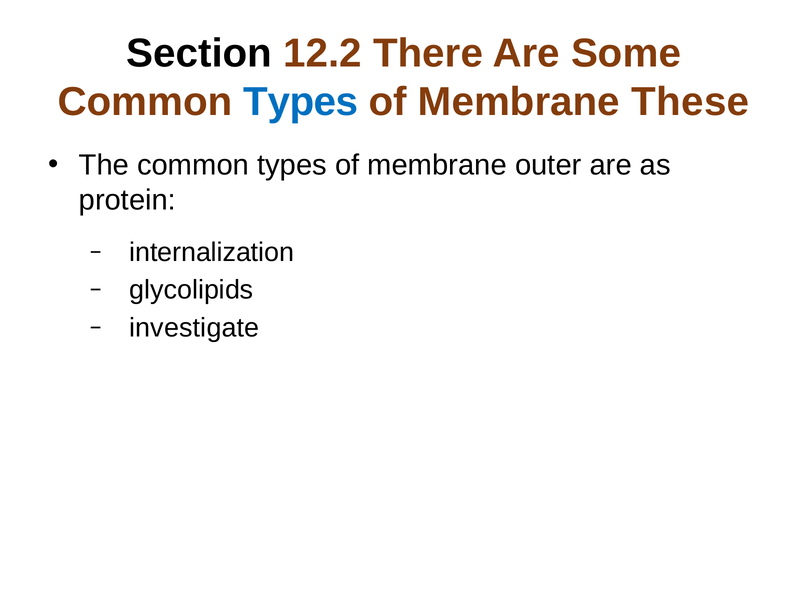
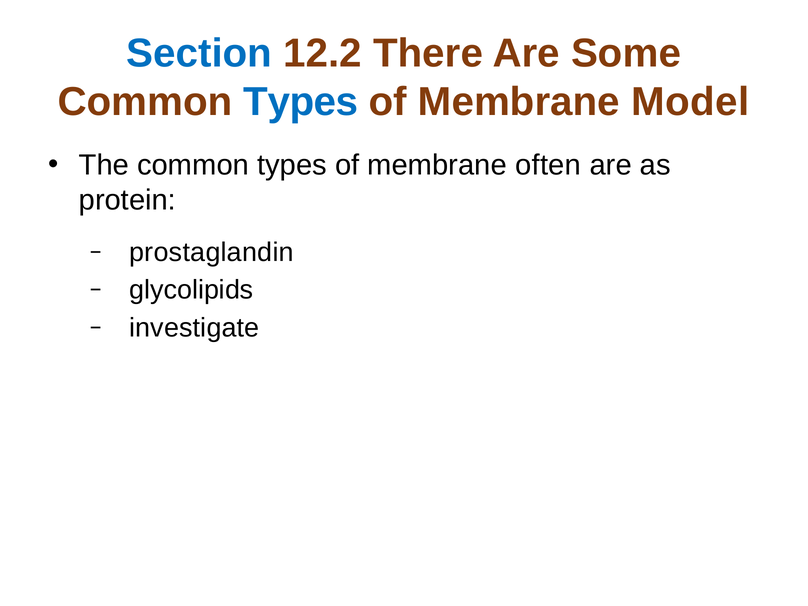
Section colour: black -> blue (199, 53)
These: These -> Model (690, 102)
outer: outer -> often (548, 165)
internalization: internalization -> prostaglandin (212, 252)
